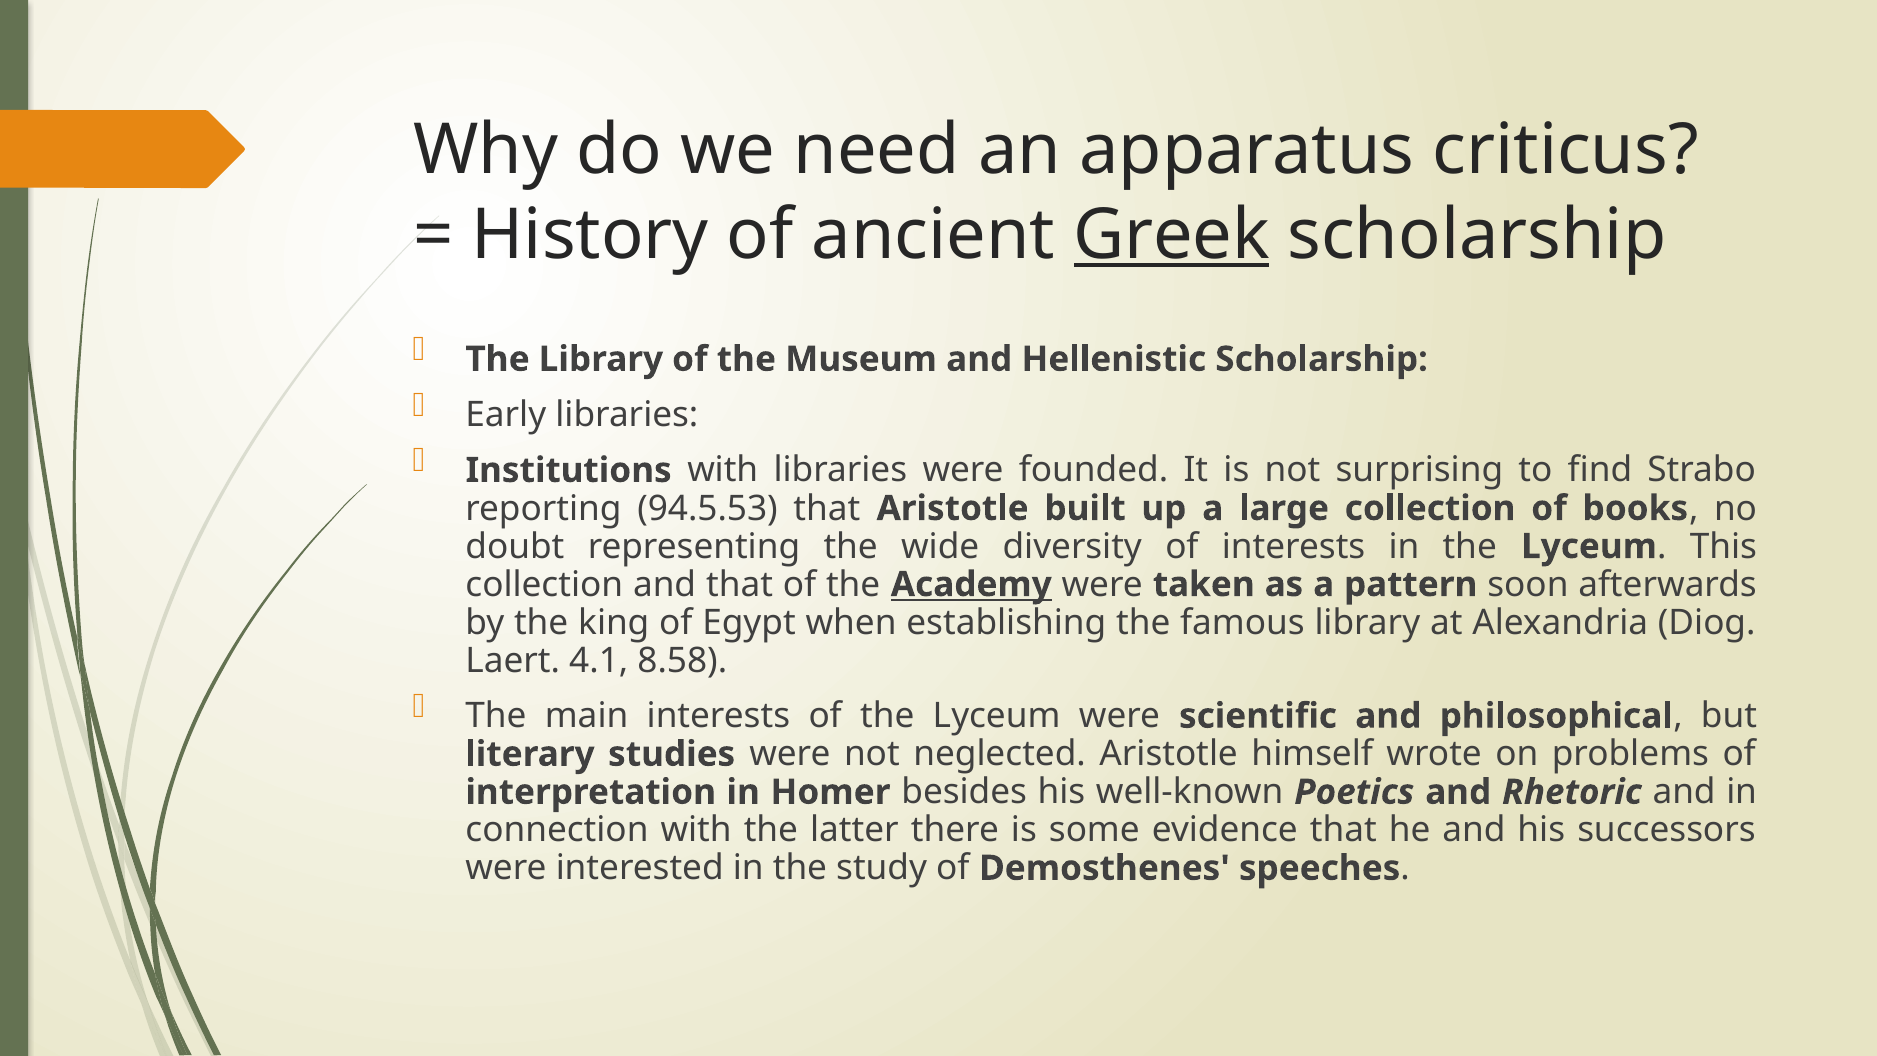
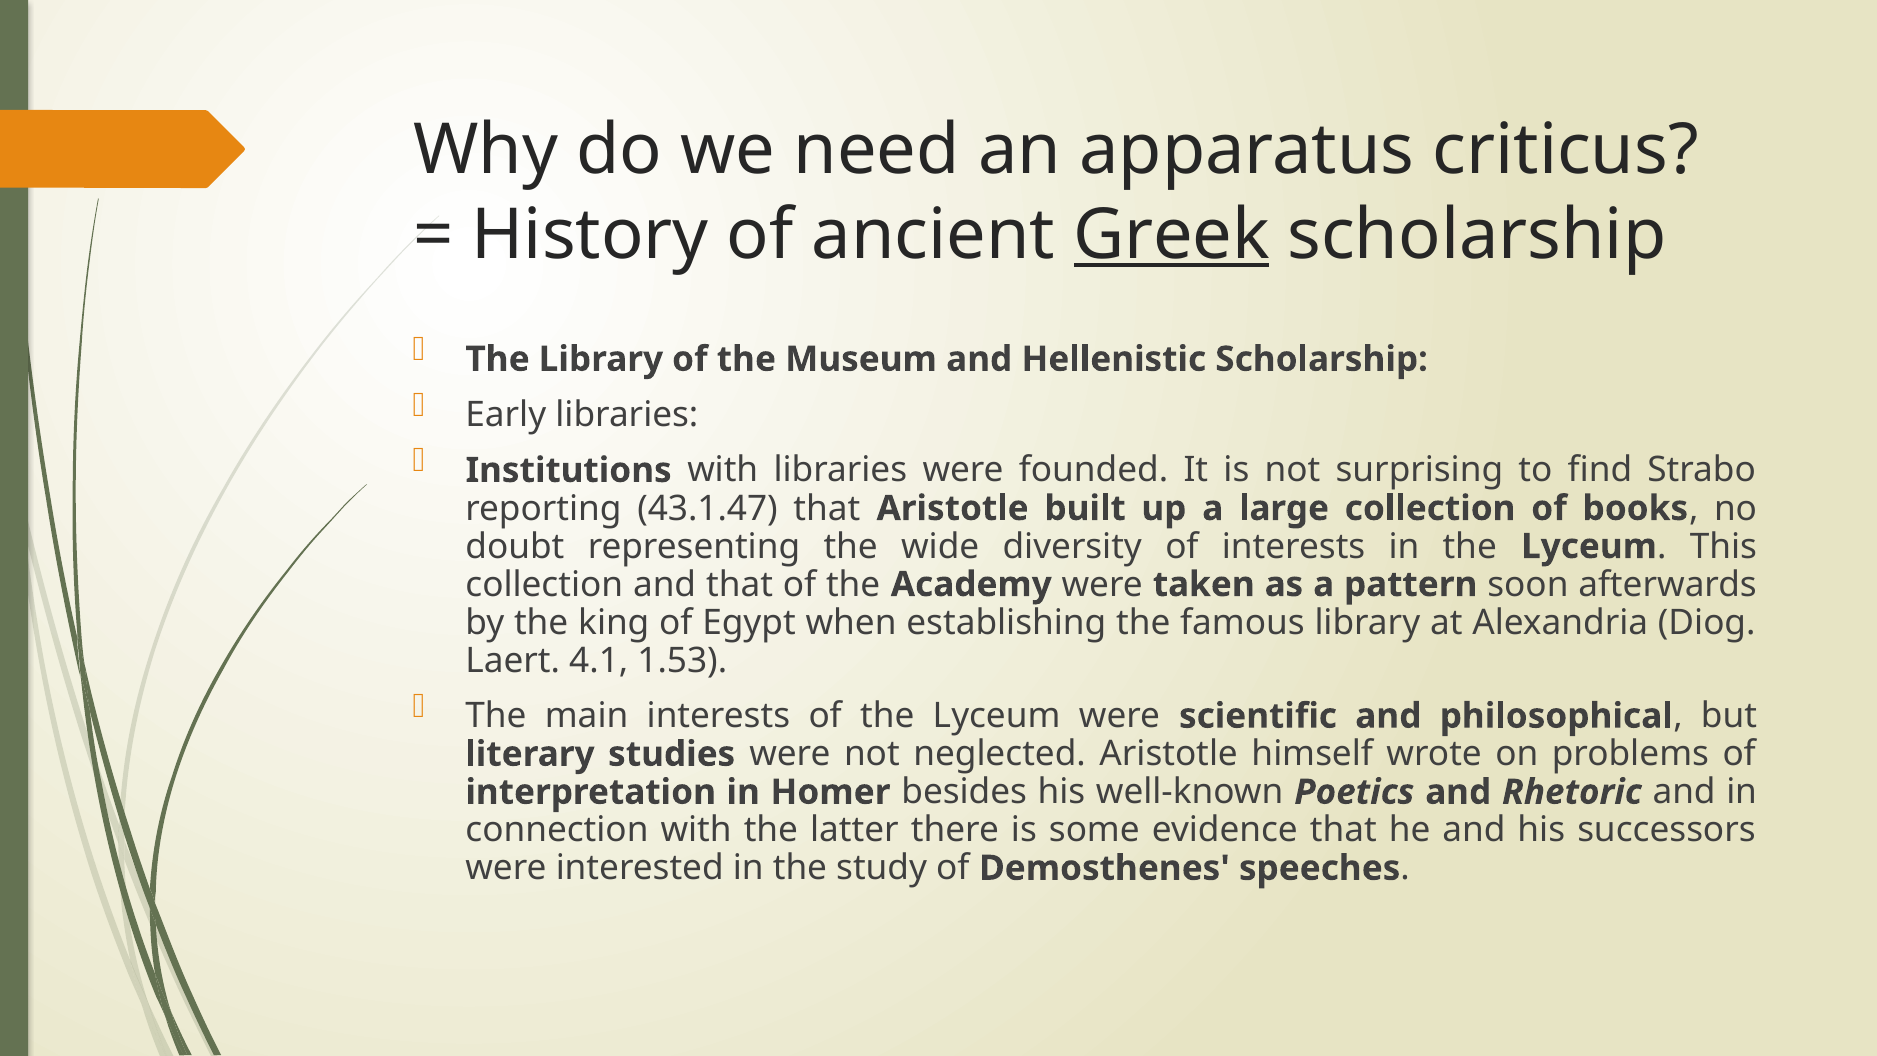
94.5.53: 94.5.53 -> 43.1.47 (708, 508)
Academy underline: present -> none (971, 584)
8.58: 8.58 -> 1.53 (682, 660)
